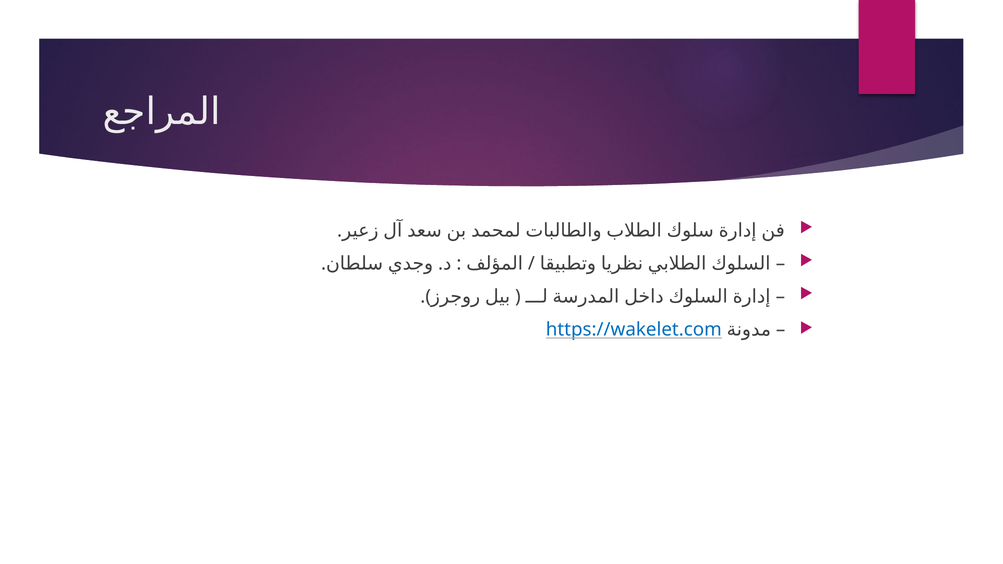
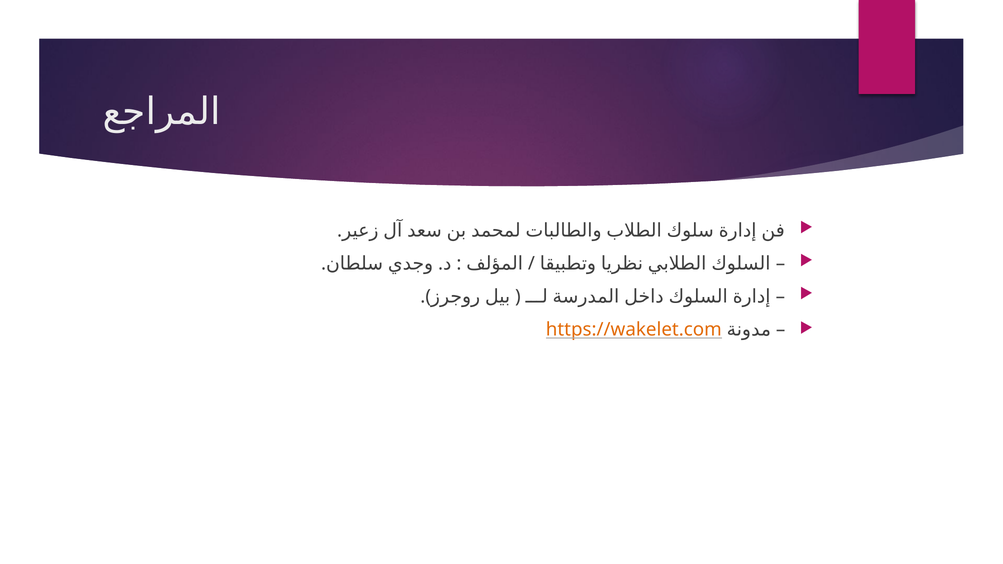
https://wakelet.com colour: blue -> orange (634, 330)
